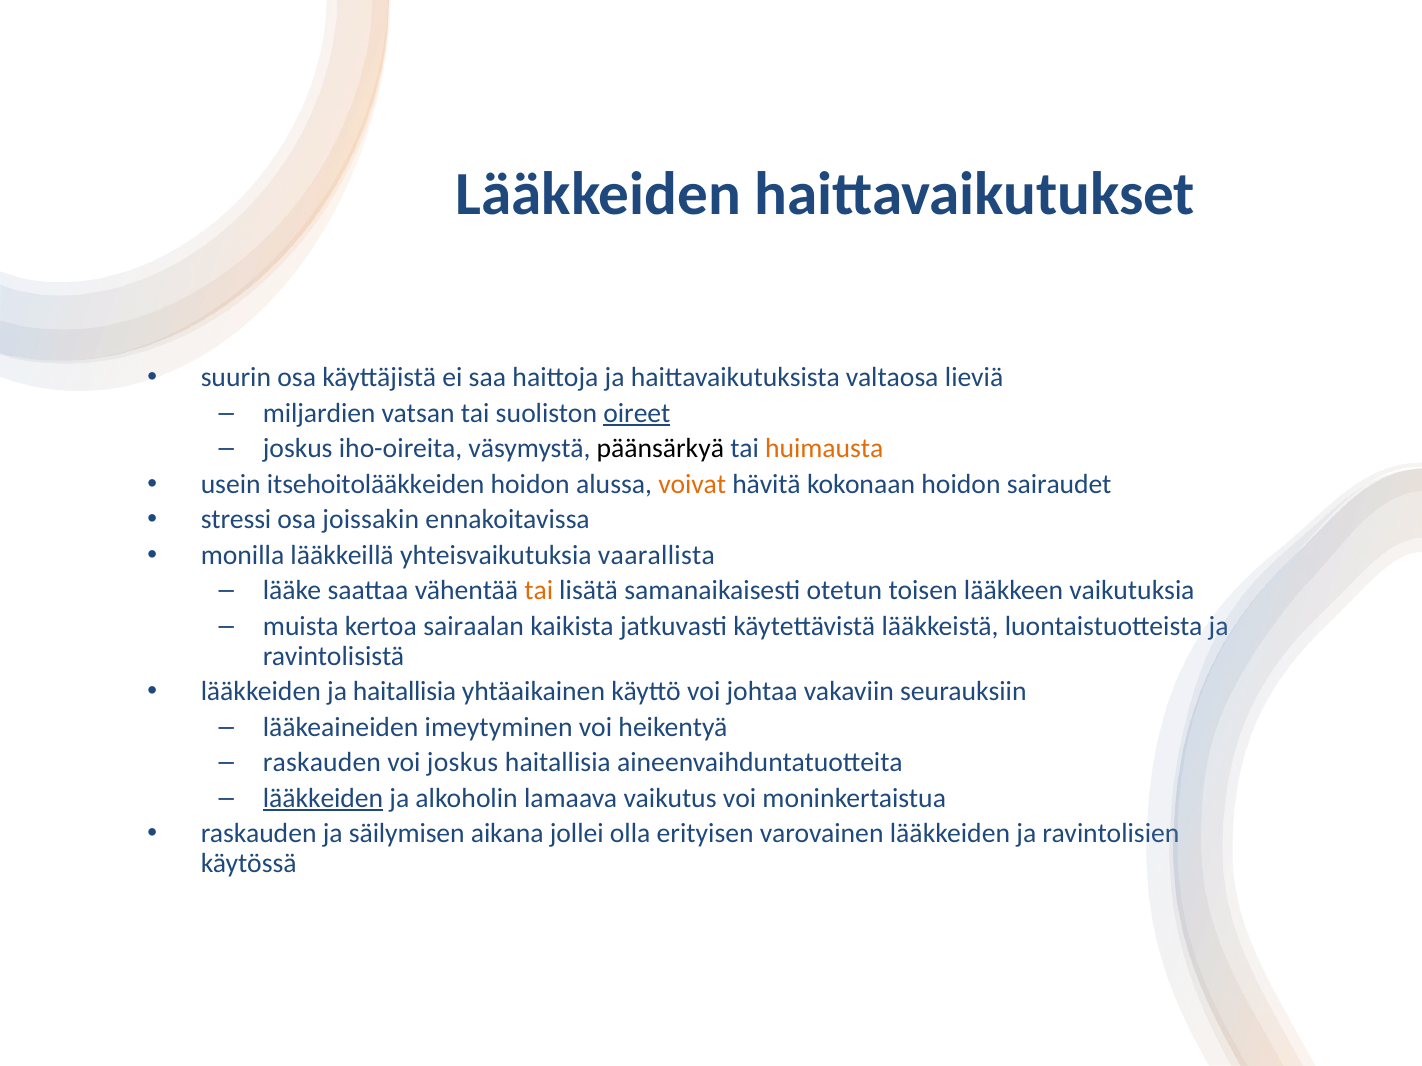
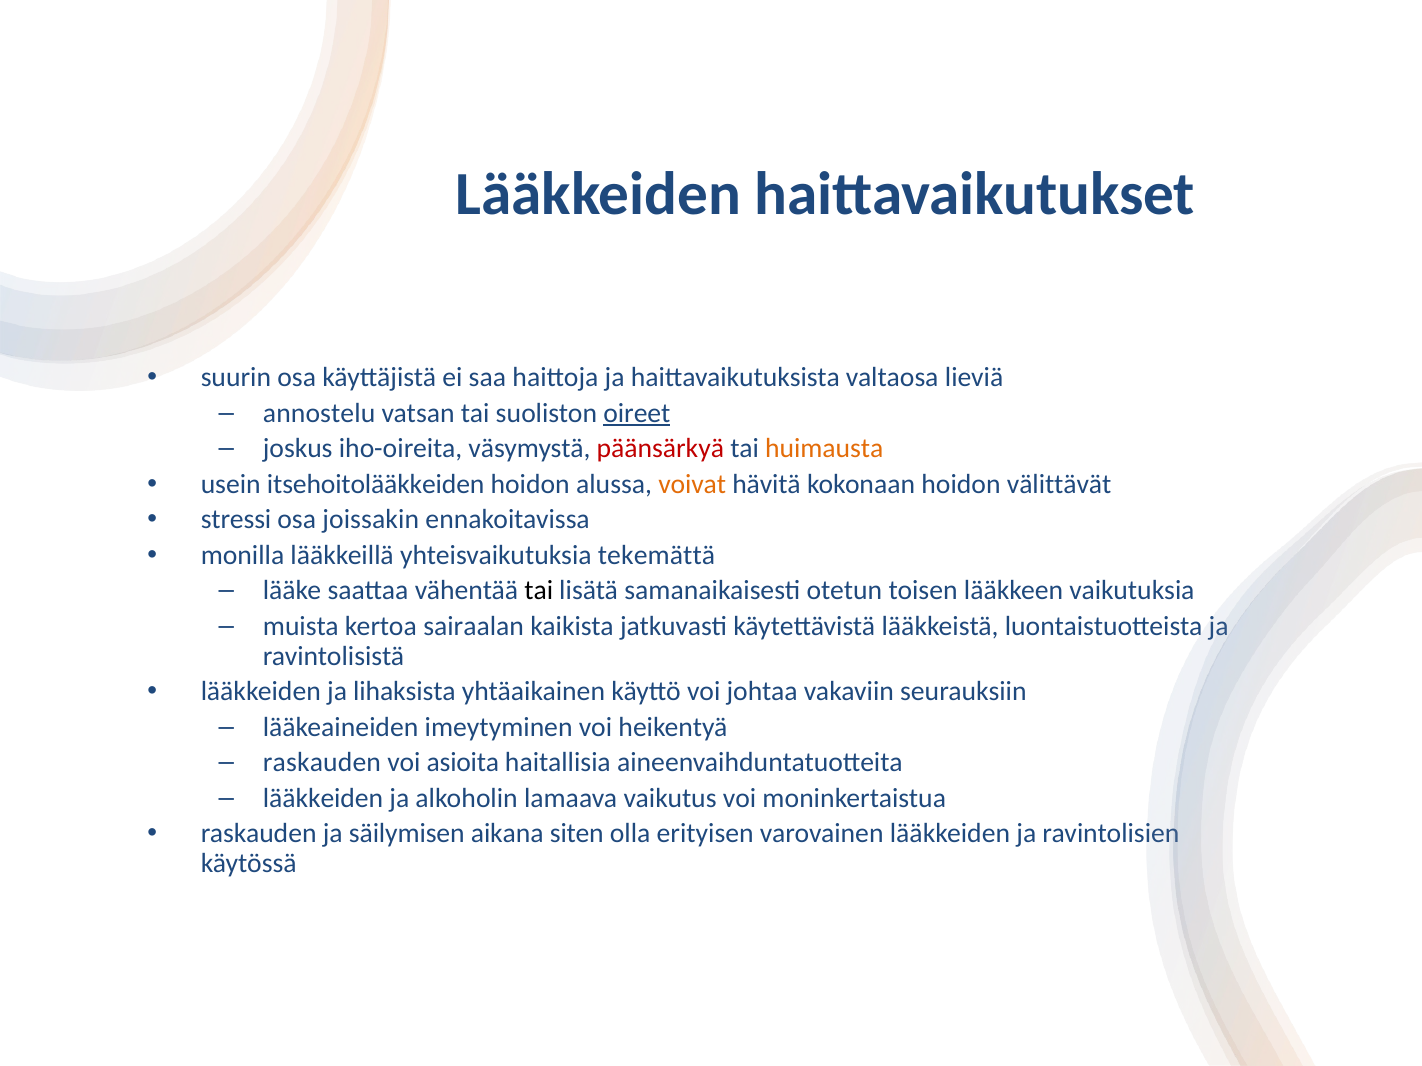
miljardien: miljardien -> annostelu (319, 413)
päänsärkyä colour: black -> red (660, 449)
sairaudet: sairaudet -> välittävät (1059, 484)
vaarallista: vaarallista -> tekemättä (657, 555)
tai colour: orange -> black (539, 591)
ja haitallisia: haitallisia -> lihaksista (404, 692)
voi joskus: joskus -> asioita (463, 763)
lääkkeiden underline: present -> none (323, 798)
jollei: jollei -> siten (577, 834)
